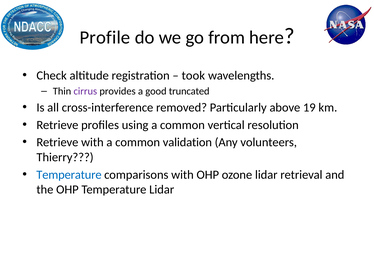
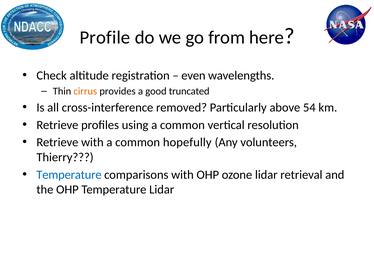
took: took -> even (193, 76)
cirrus colour: purple -> orange (85, 91)
19: 19 -> 54 (309, 108)
validation: validation -> hopefully (187, 143)
